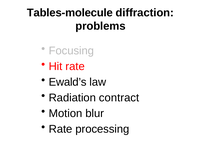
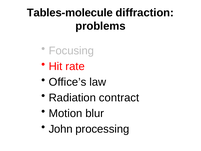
Ewald’s: Ewald’s -> Office’s (68, 82)
Rate: Rate -> John (61, 129)
